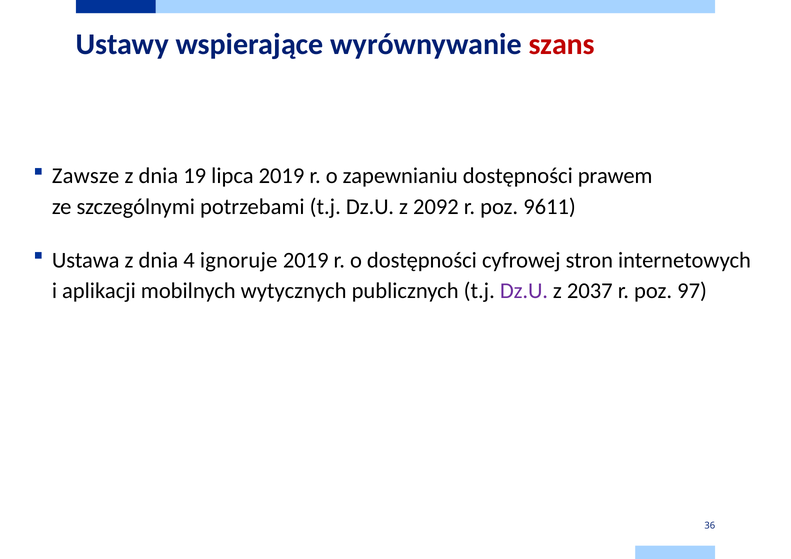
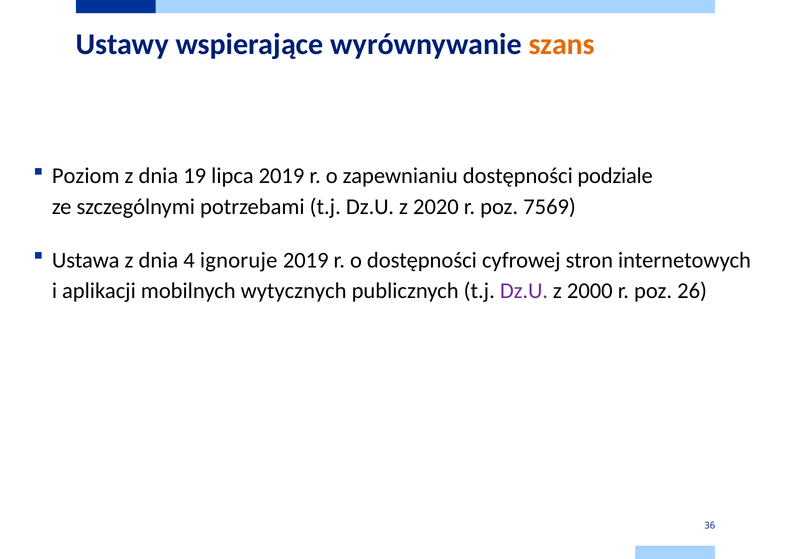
szans colour: red -> orange (562, 45)
Zawsze: Zawsze -> Poziom (86, 176)
prawem: prawem -> podziale (615, 176)
2092: 2092 -> 2020 (436, 207)
9611: 9611 -> 7569 (550, 207)
2037: 2037 -> 2000 (590, 291)
97: 97 -> 26 (692, 291)
